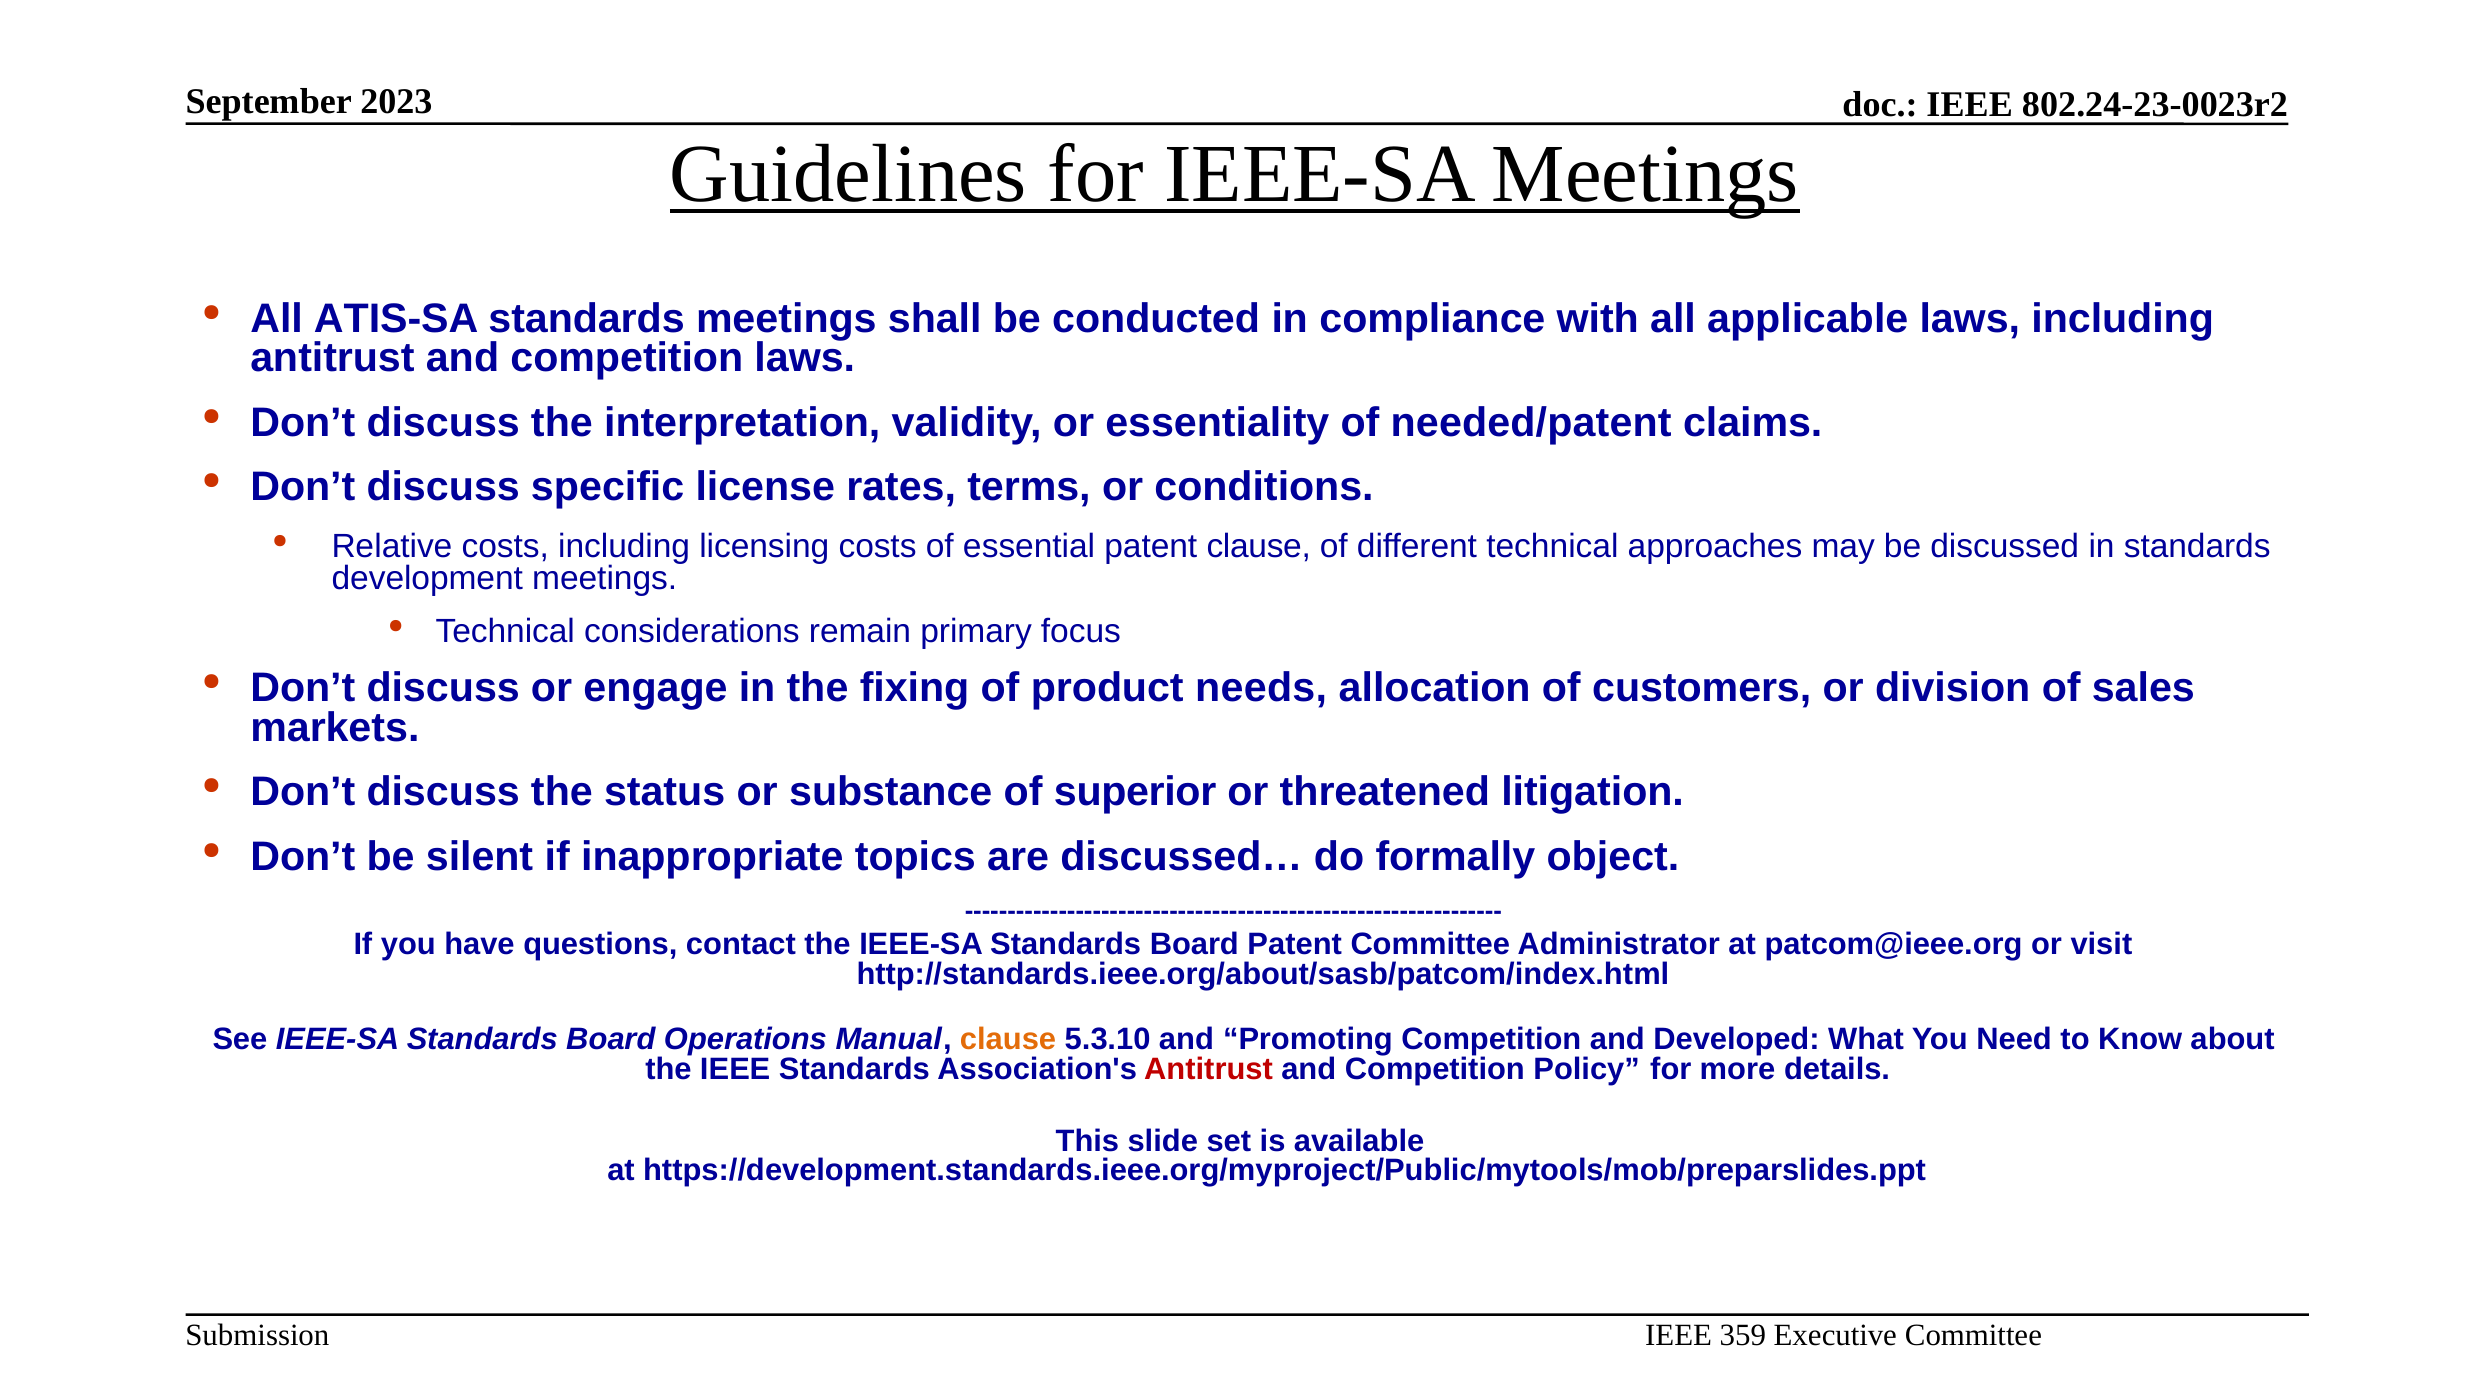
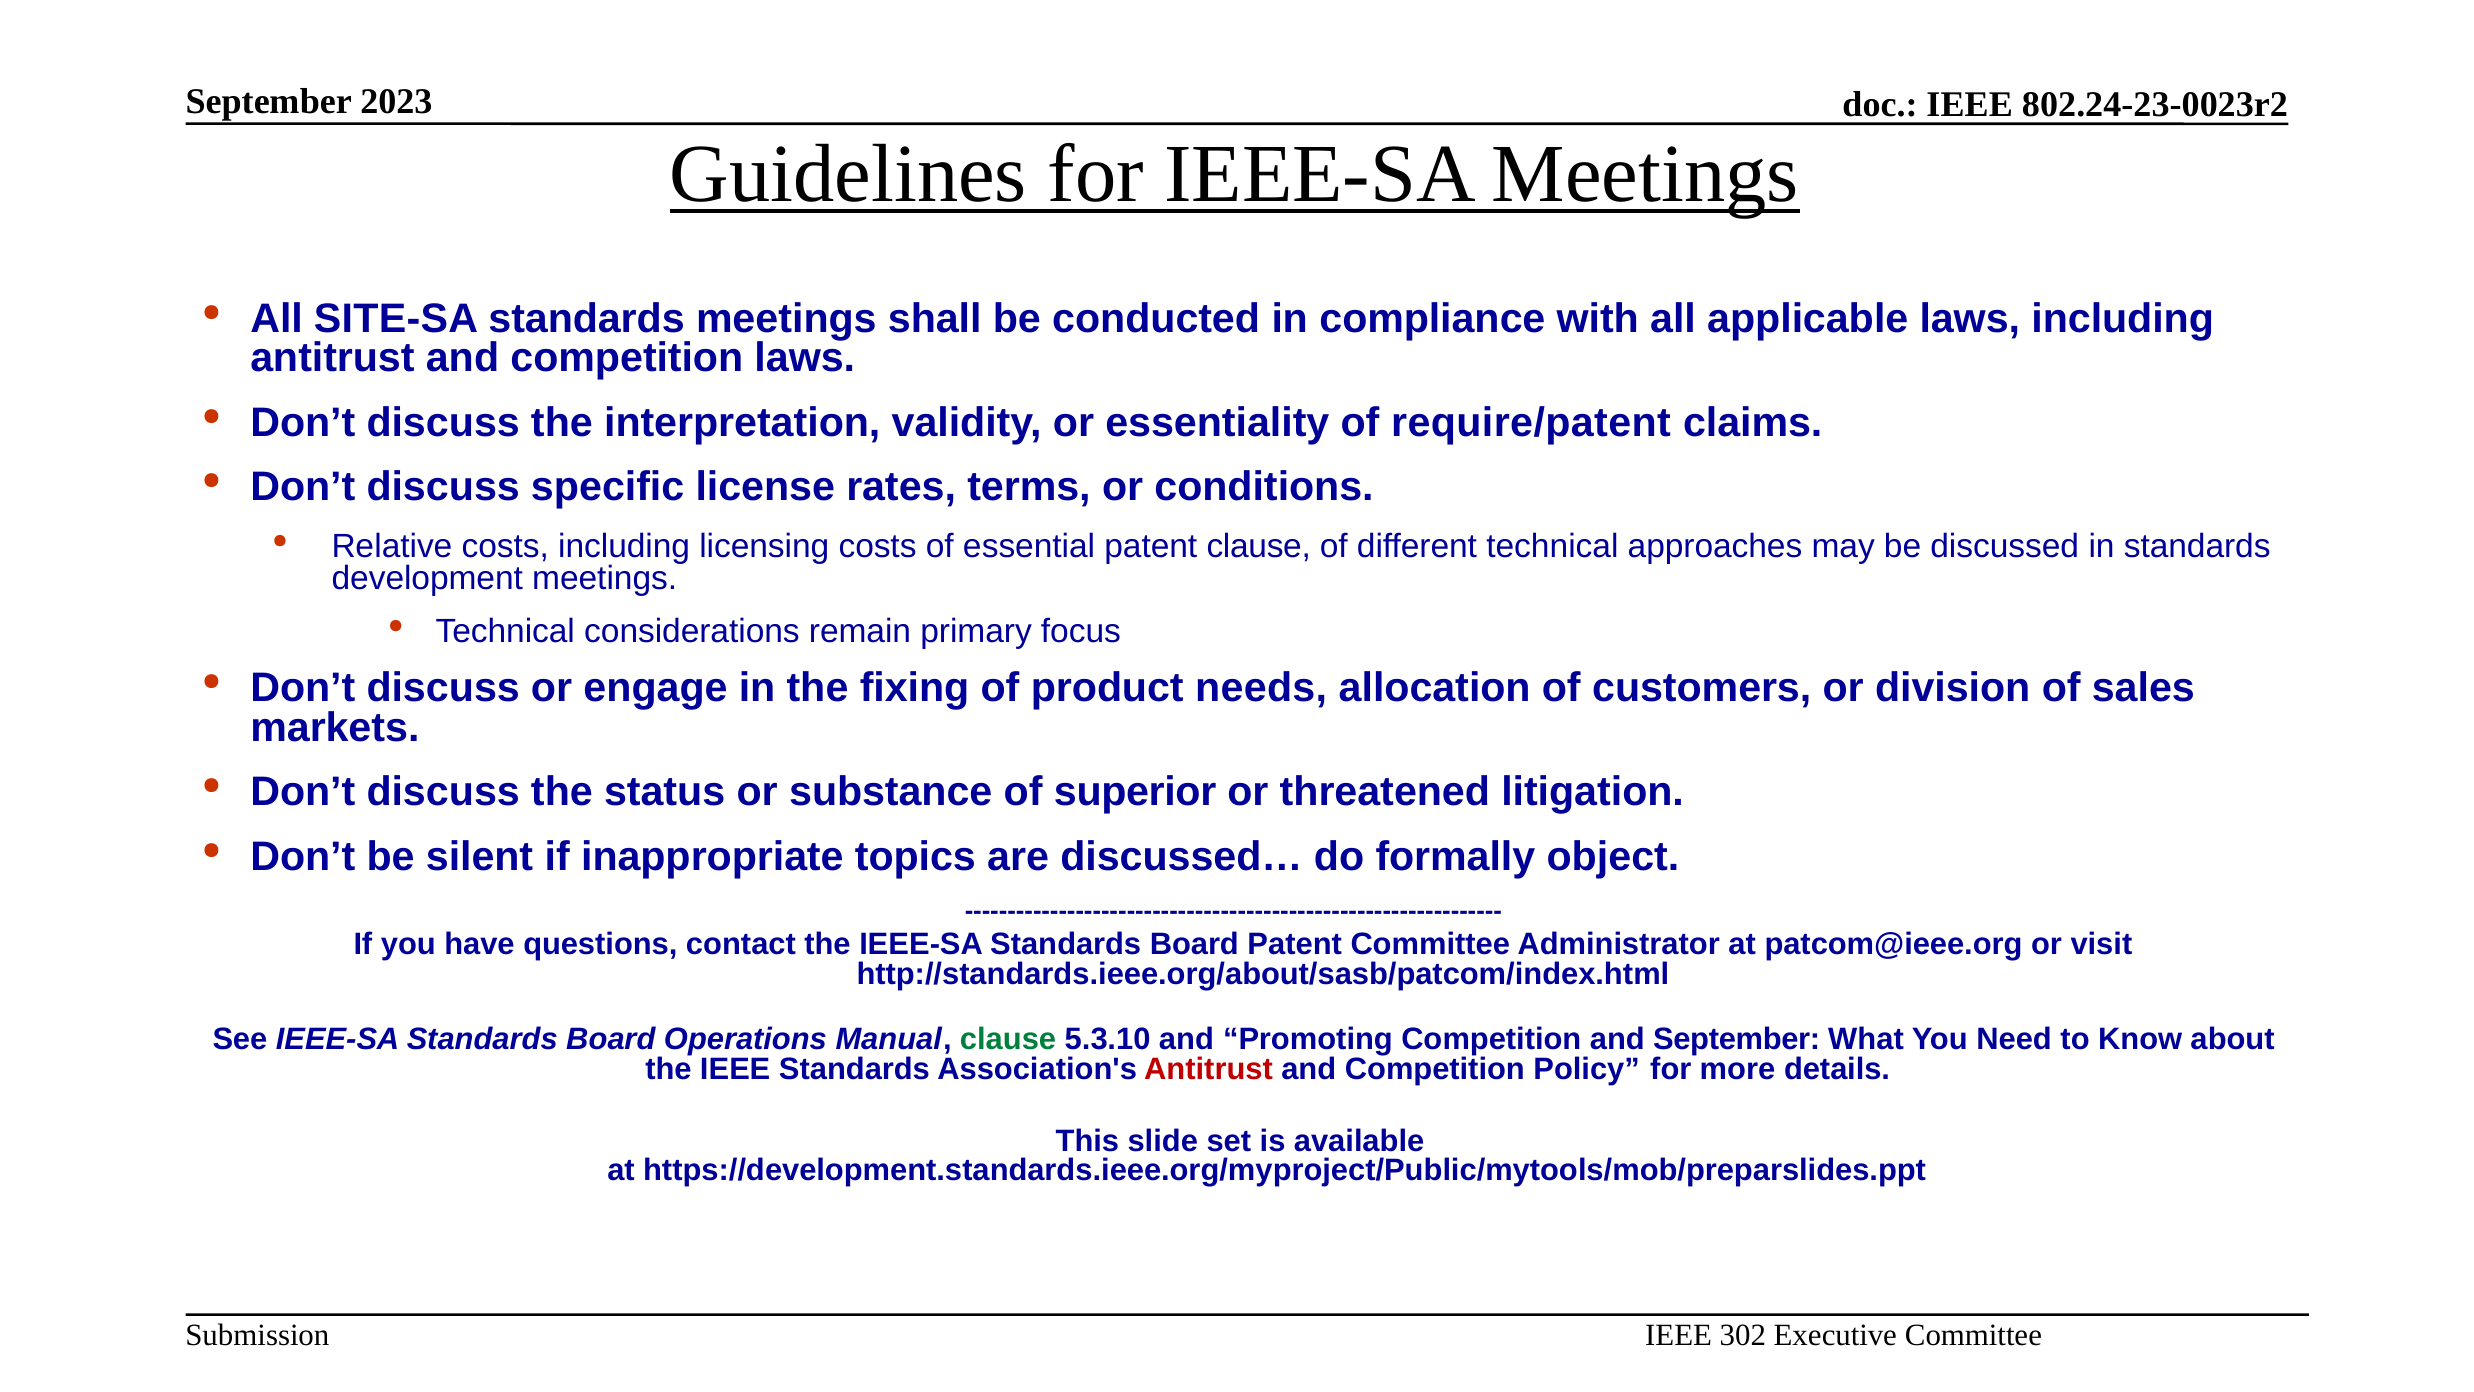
ATIS-SA: ATIS-SA -> SITE-SA (396, 319)
needed/patent: needed/patent -> require/patent (1531, 423)
clause colour: orange -> green (1008, 1039)
and Developed: Developed -> September (1737, 1039)
359: 359 -> 302 (1743, 1335)
